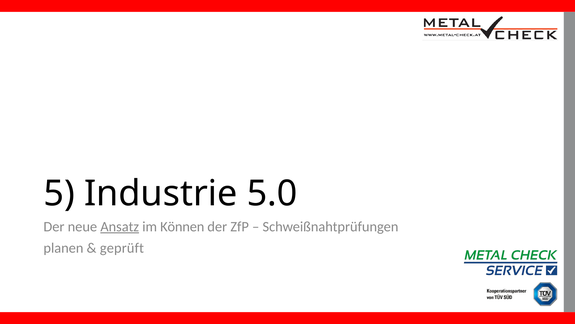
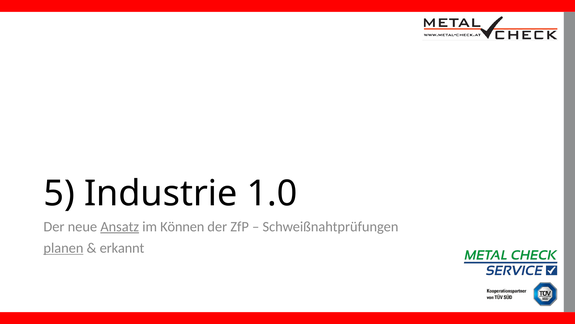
5.0: 5.0 -> 1.0 (272, 193)
planen underline: none -> present (63, 248)
geprüft: geprüft -> erkannt (122, 248)
